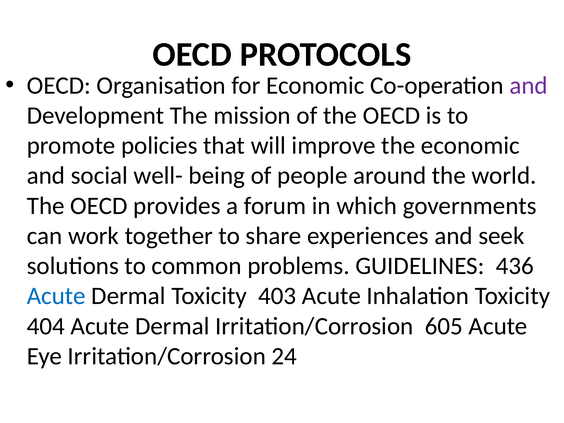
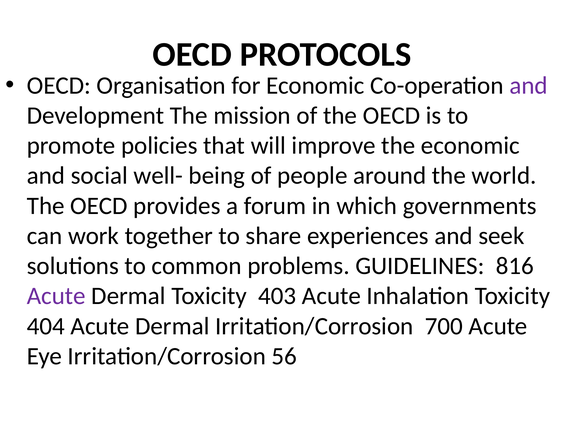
436: 436 -> 816 (515, 266)
Acute colour: blue -> purple (56, 296)
605: 605 -> 700 (444, 326)
24: 24 -> 56 (284, 356)
